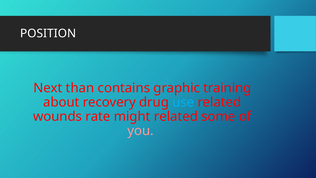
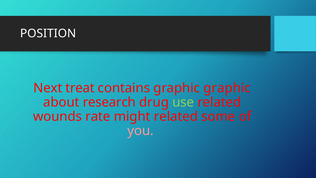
than: than -> treat (80, 88)
graphic training: training -> graphic (227, 88)
recovery: recovery -> research (109, 102)
use colour: light blue -> light green (183, 102)
